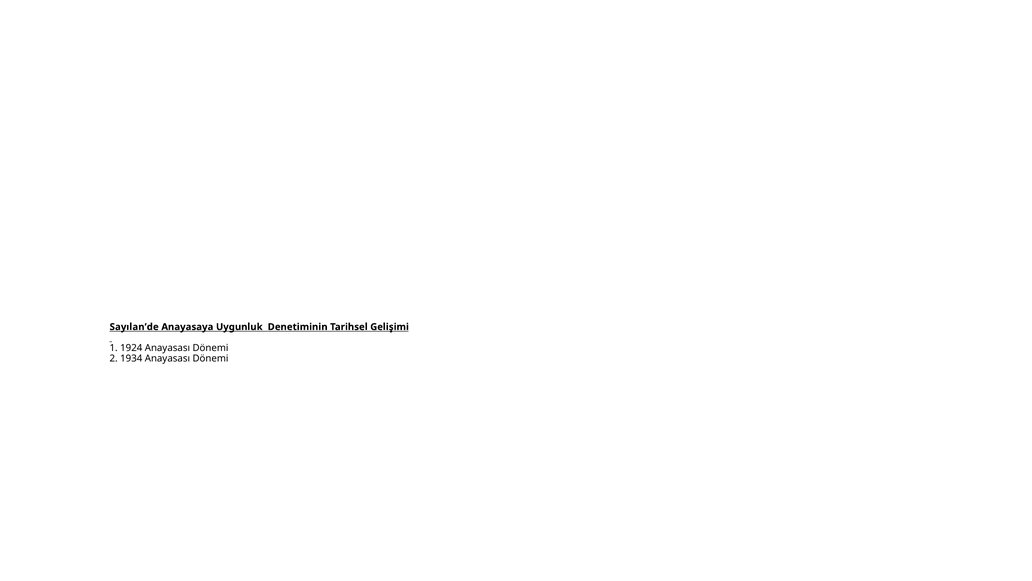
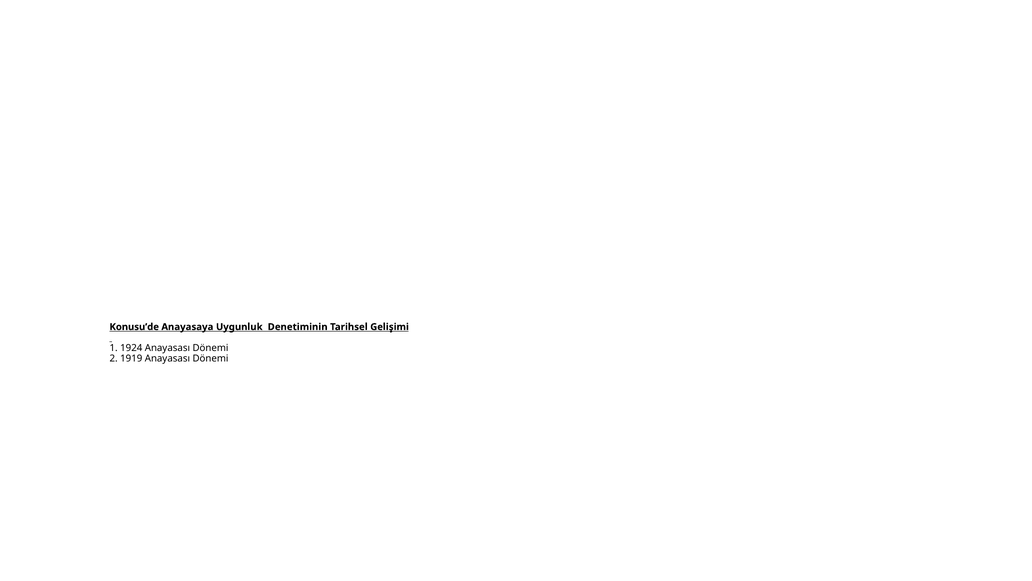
Sayılan’de: Sayılan’de -> Konusu’de (134, 327)
1934: 1934 -> 1919 (131, 358)
